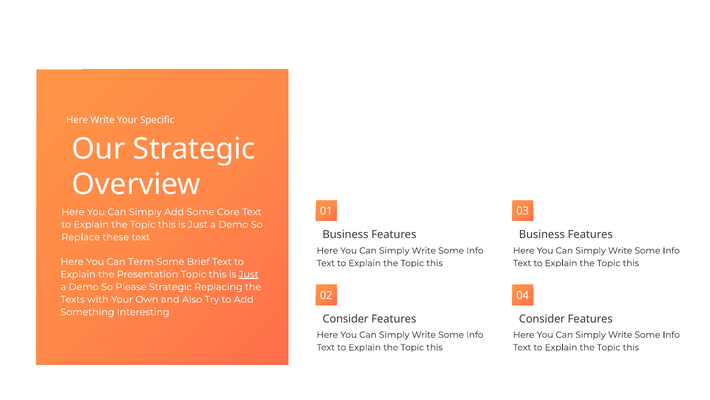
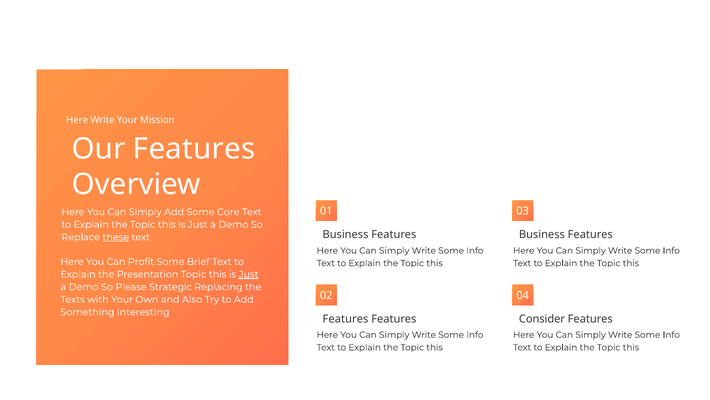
Specific: Specific -> Mission (157, 120)
Our Strategic: Strategic -> Features (194, 149)
these underline: none -> present (116, 237)
Term: Term -> Profit (141, 261)
Consider: Consider -> Features (345, 318)
